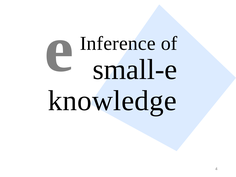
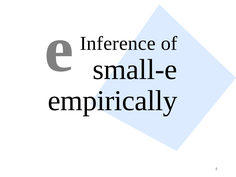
knowledge: knowledge -> empirically (113, 101)
